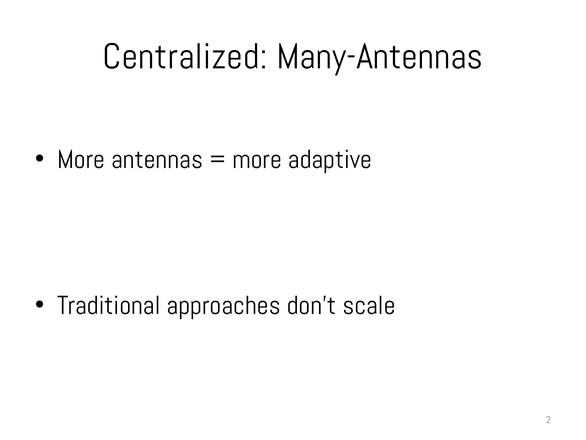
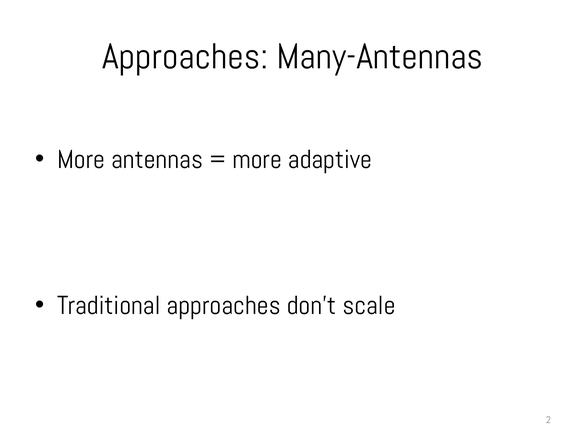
Centralized: Centralized -> Approaches (185, 57)
